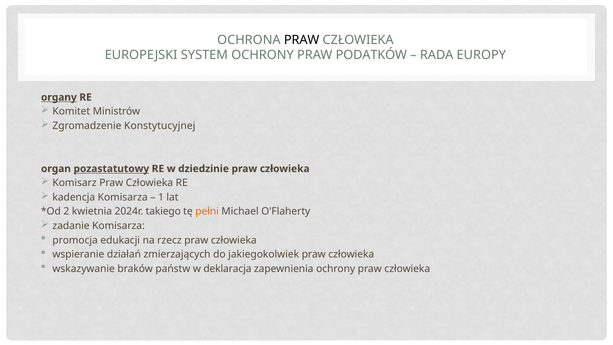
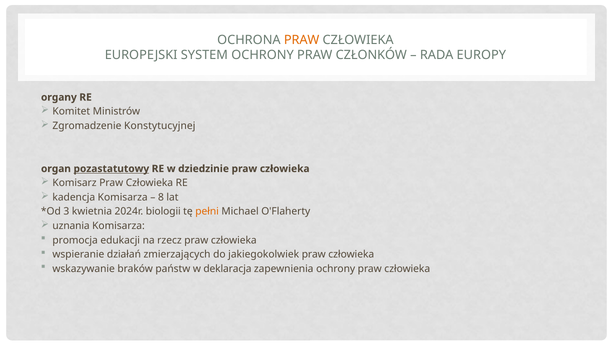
PRAW colour: black -> orange (302, 40)
PODATKÓW: PODATKÓW -> CZŁONKÓW (371, 55)
organy underline: present -> none (59, 97)
1: 1 -> 8 (161, 197)
2: 2 -> 3 (66, 211)
takiego: takiego -> biologii (163, 211)
zadanie: zadanie -> uznania (71, 226)
